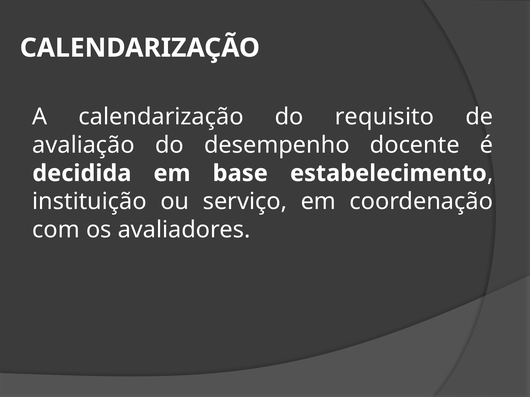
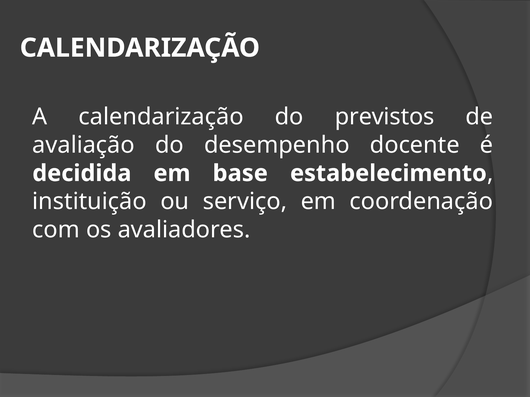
requisito: requisito -> previstos (385, 117)
